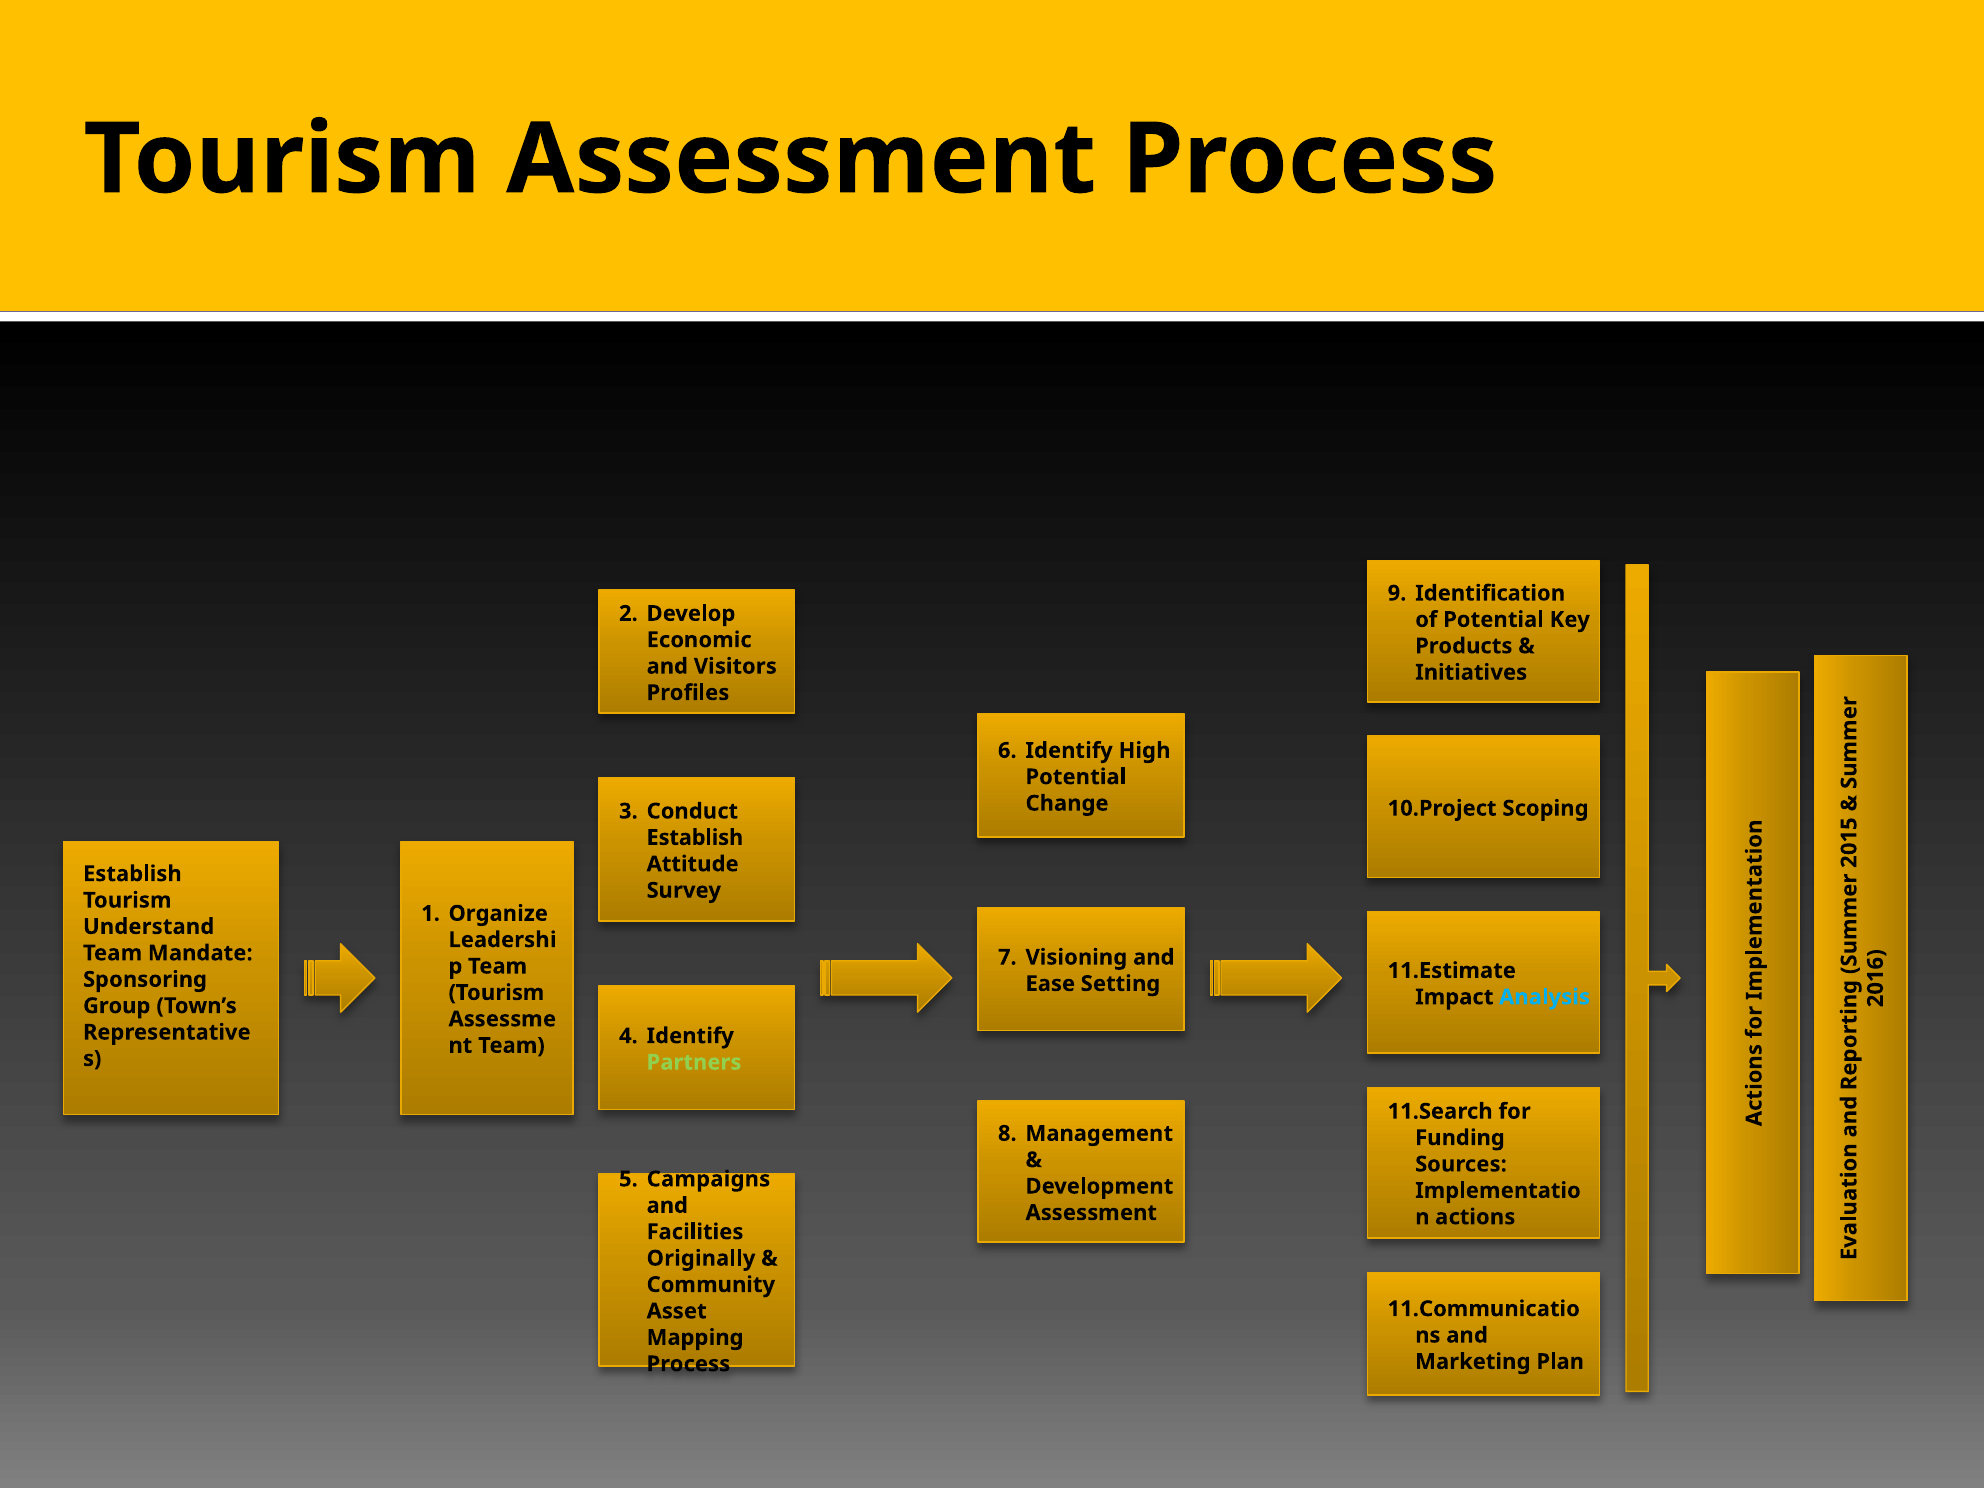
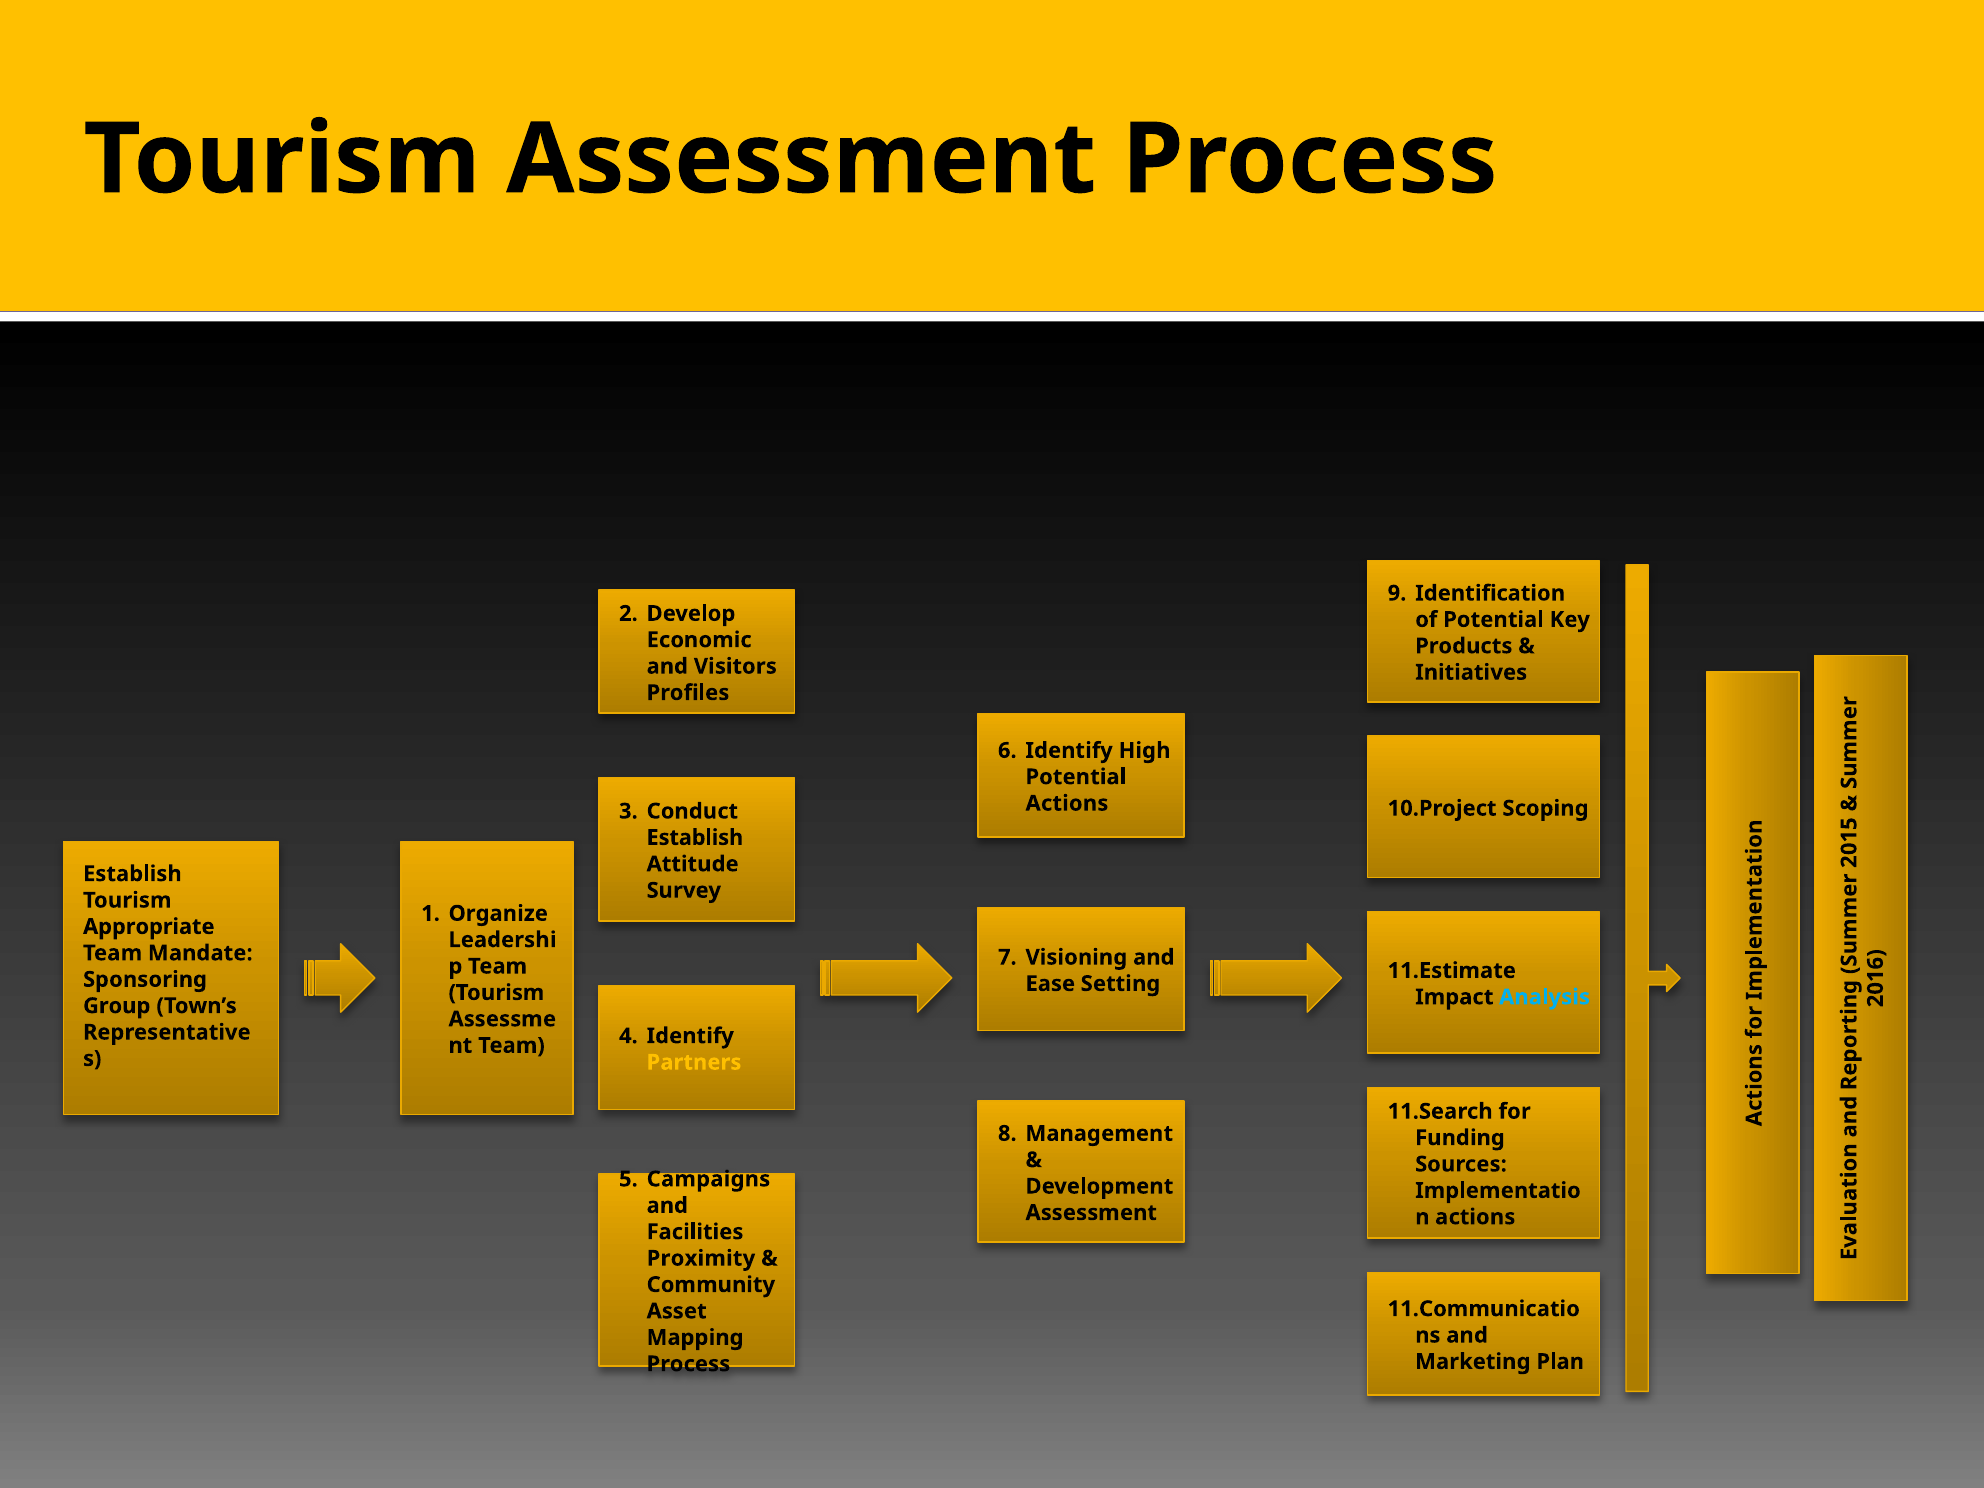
Change: Change -> Actions (1067, 803)
Understand: Understand -> Appropriate (149, 927)
Partners colour: light green -> yellow (694, 1062)
Originally: Originally -> Proximity (701, 1258)
